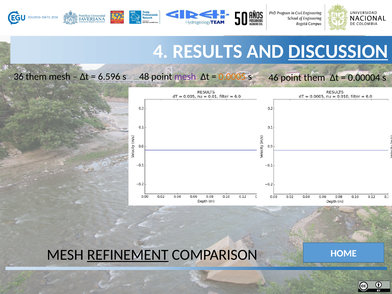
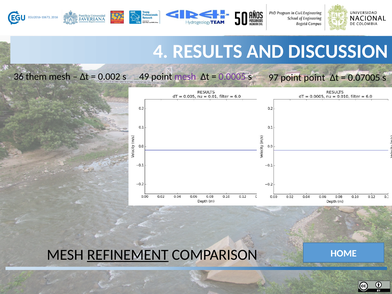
DISCUSSION underline: present -> none (338, 51)
6.596: 6.596 -> 0.002 (109, 77)
48: 48 -> 49 (144, 77)
0.0005 colour: orange -> purple (232, 77)
46: 46 -> 97 (273, 78)
point them: them -> point (314, 78)
0.00004: 0.00004 -> 0.07005 (364, 78)
